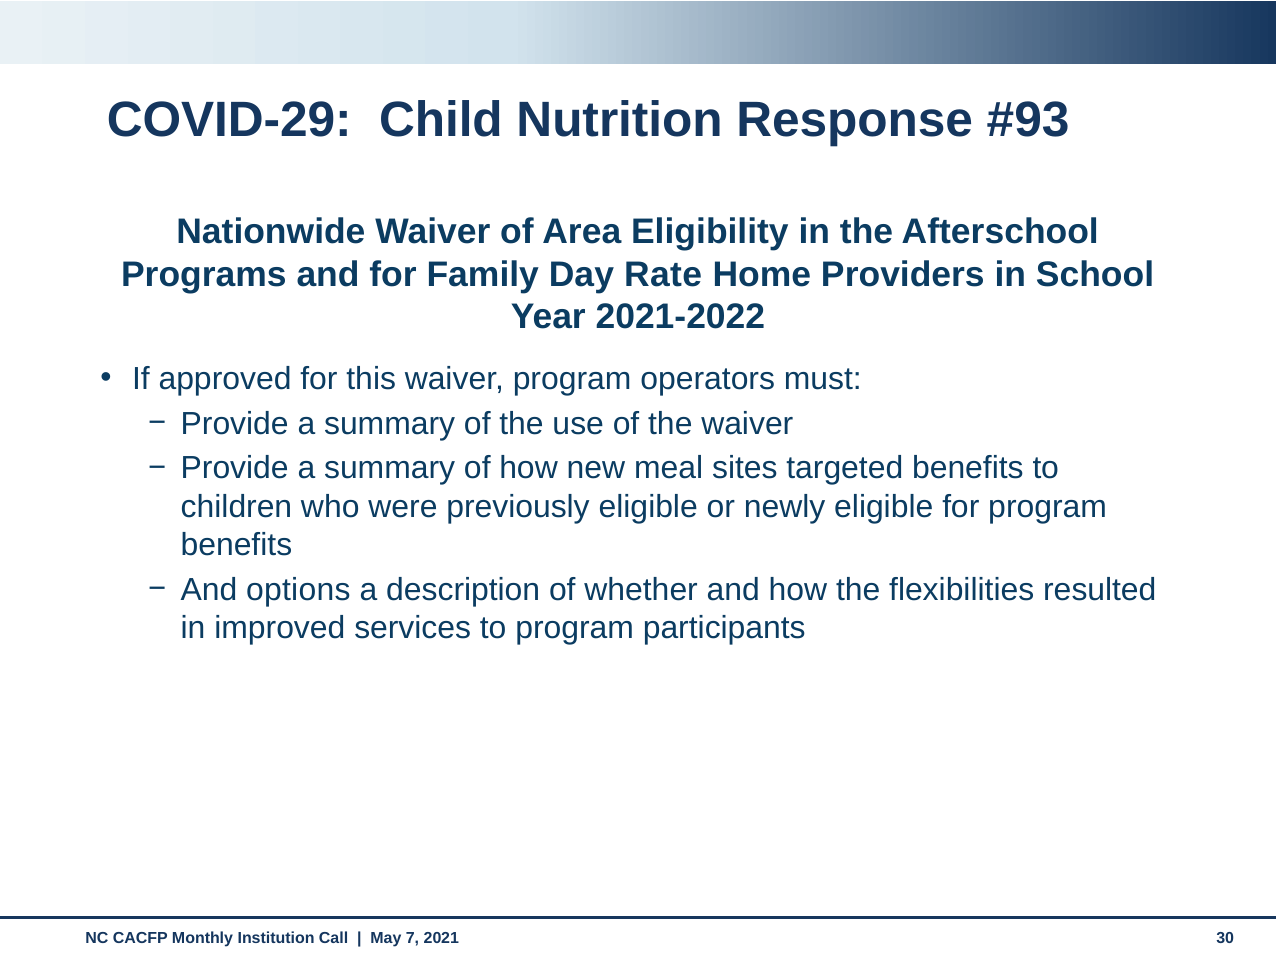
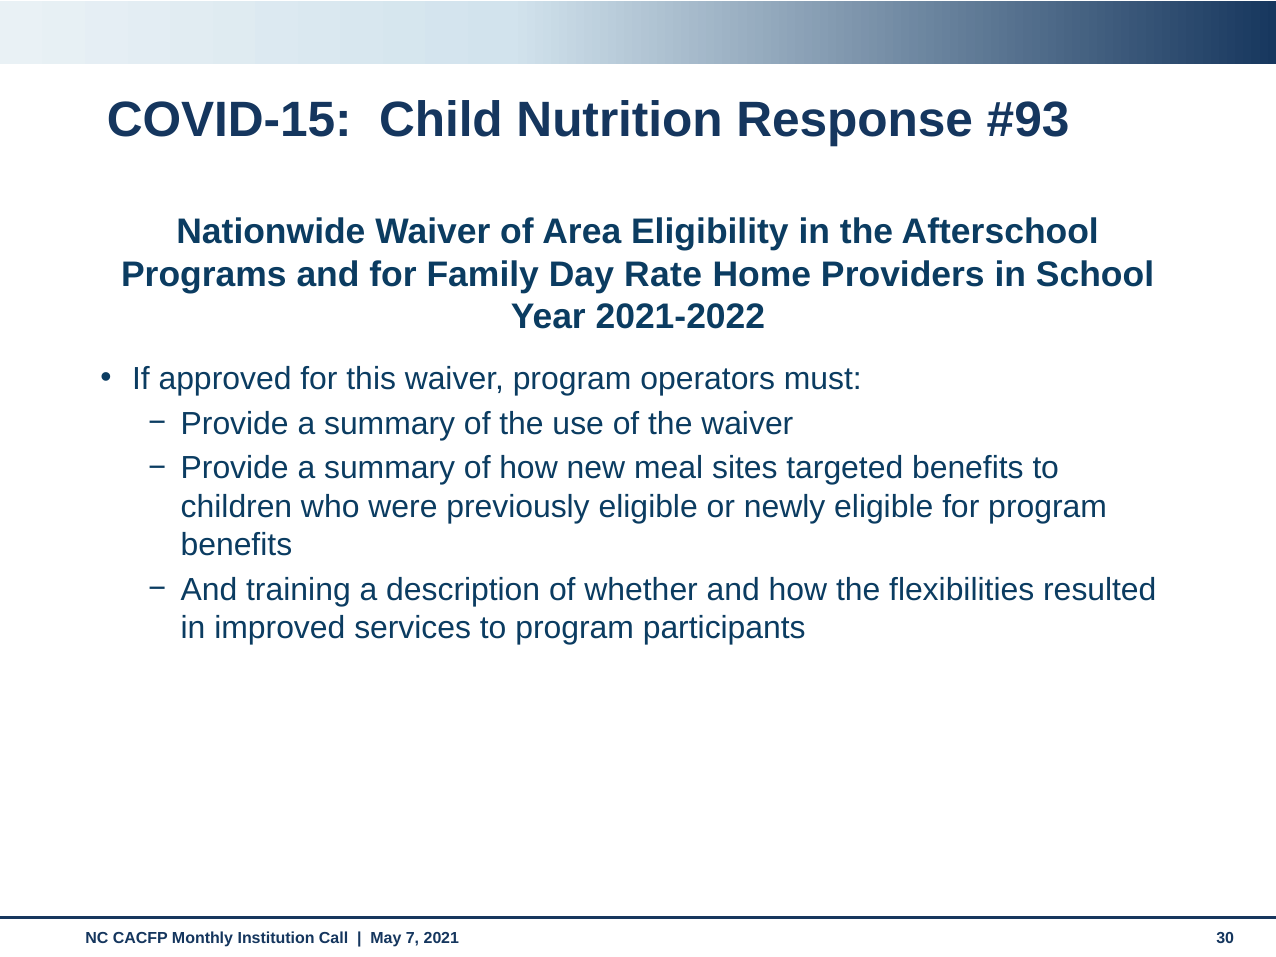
COVID-29: COVID-29 -> COVID-15 (229, 120)
options: options -> training (298, 590)
